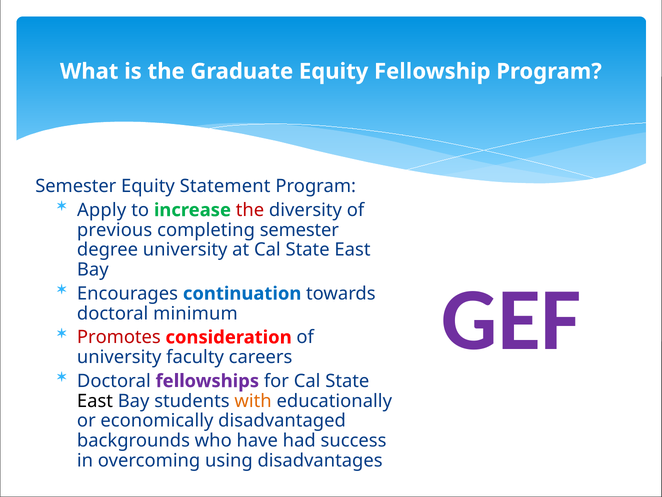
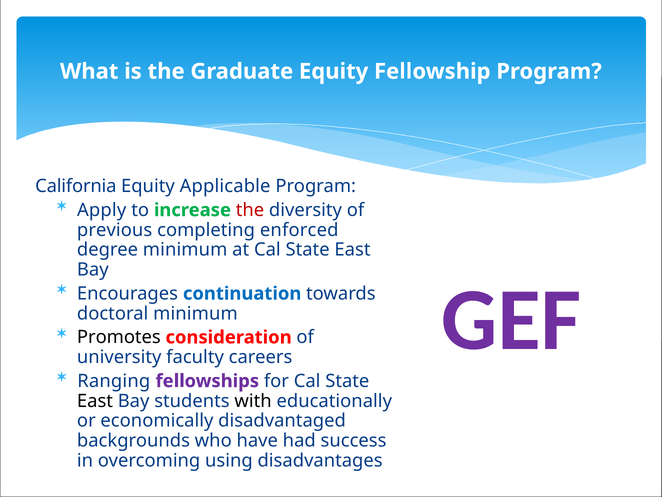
Semester: Semester -> California (76, 186)
Statement: Statement -> Applicable (225, 186)
completing semester: semester -> enforced (299, 230)
degree university: university -> minimum (185, 250)
Promotes colour: red -> black (119, 337)
Doctoral: Doctoral -> Ranging (114, 381)
with colour: orange -> black (253, 401)
